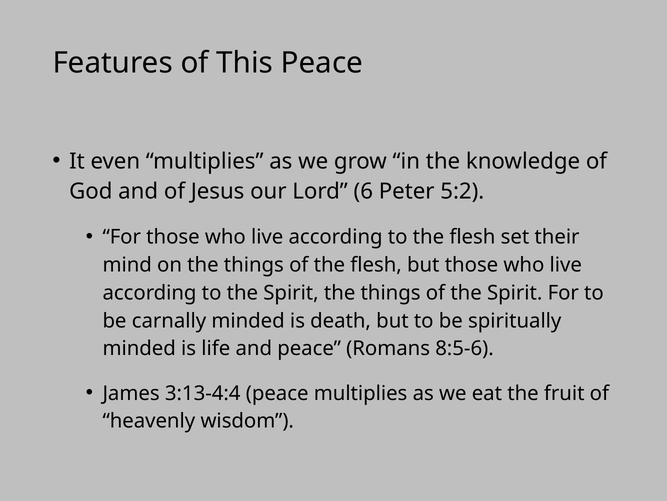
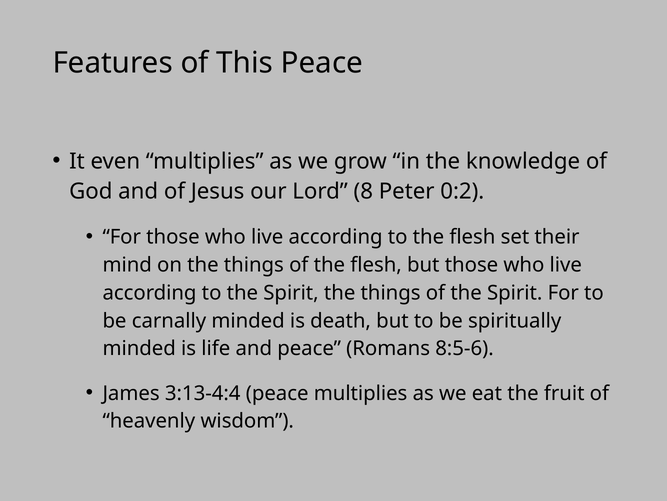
6: 6 -> 8 (363, 191)
5:2: 5:2 -> 0:2 (462, 191)
